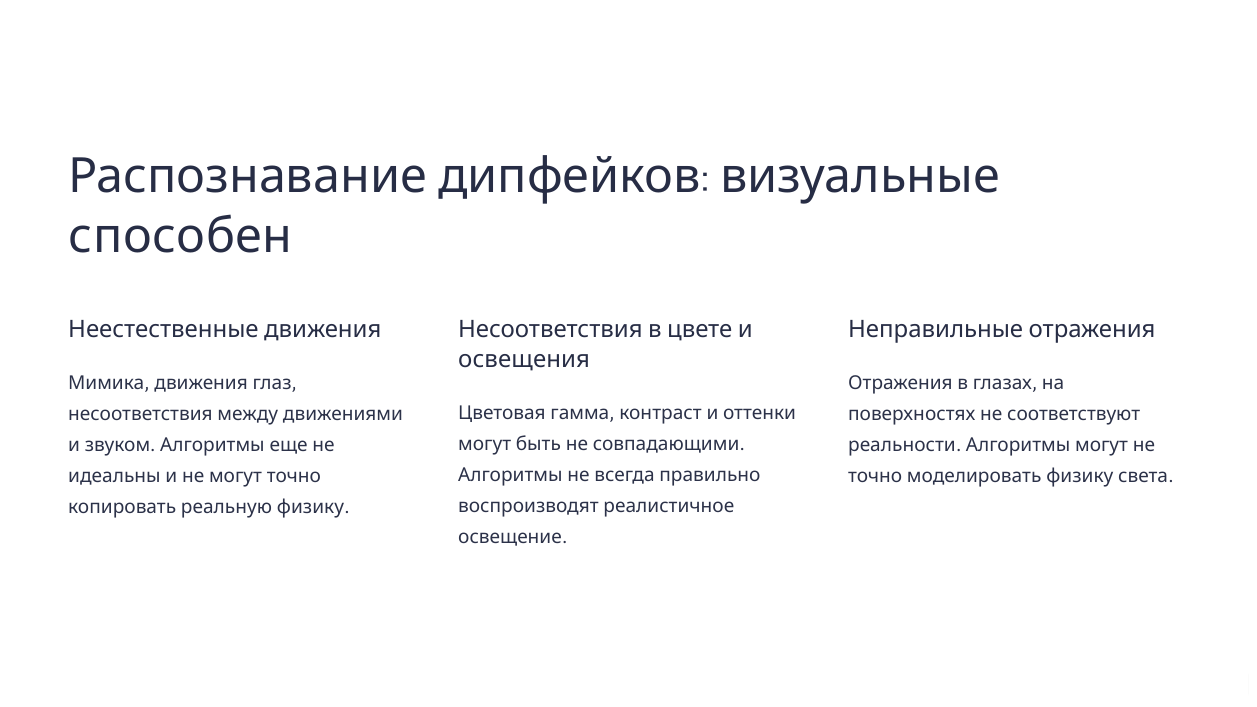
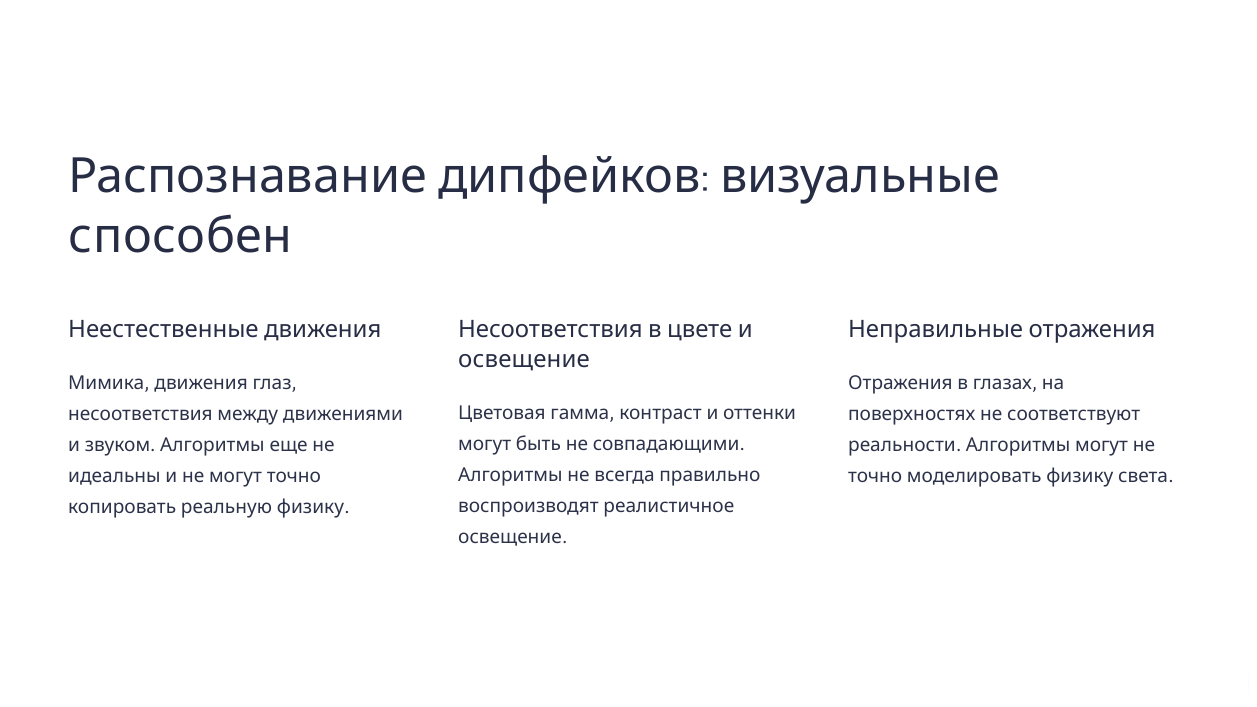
освещения: освещения -> освещение (524, 359)
